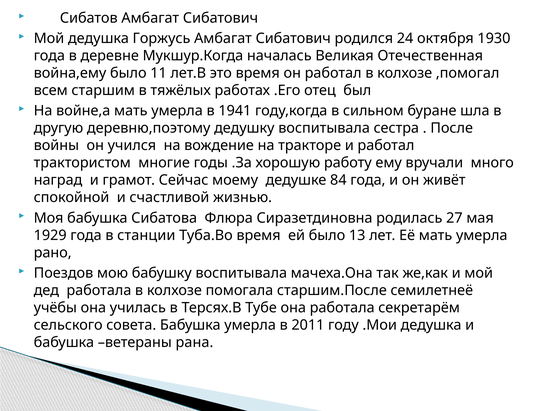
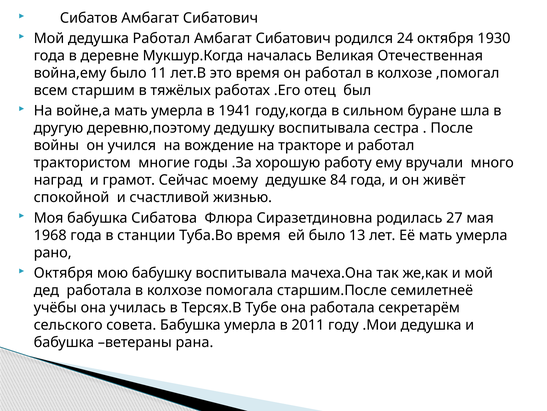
дедушка Горжусь: Горжусь -> Работал (161, 38)
1929: 1929 -> 1968 (50, 235)
Поездов: Поездов -> Октября (63, 273)
